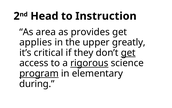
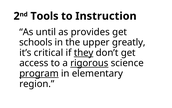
Head: Head -> Tools (44, 16)
area: area -> until (46, 32)
applies: applies -> schools (36, 42)
they underline: none -> present (84, 52)
get underline: present -> none (128, 52)
during: during -> region (37, 83)
